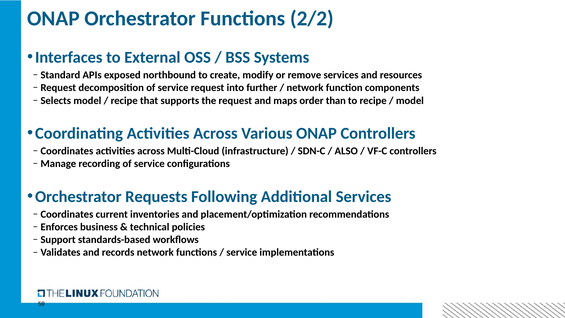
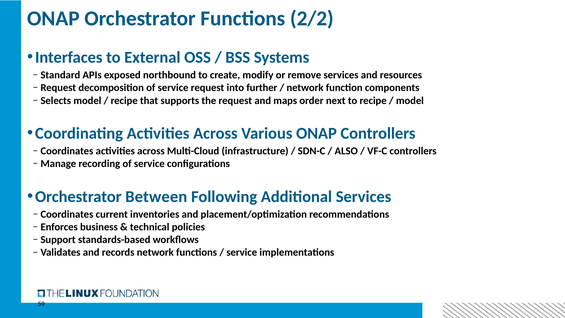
than: than -> next (336, 100)
Requests: Requests -> Between (156, 197)
